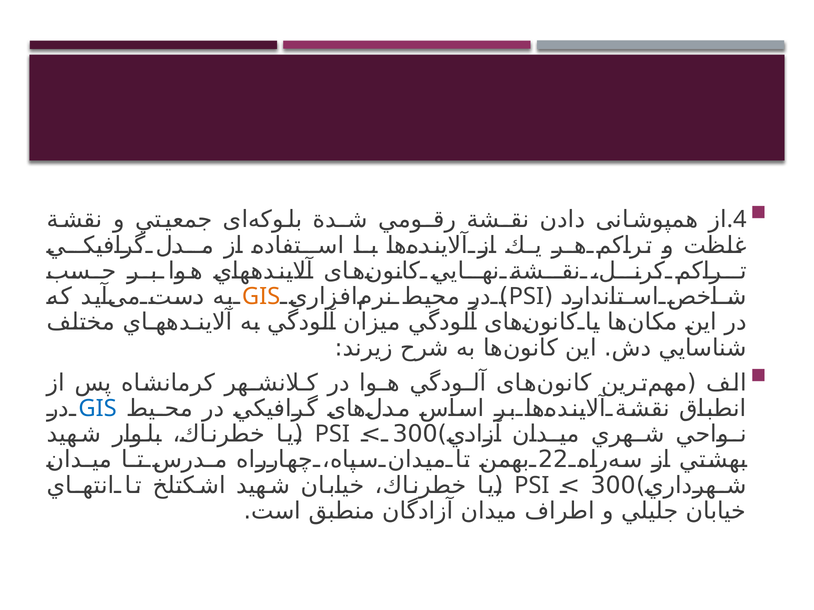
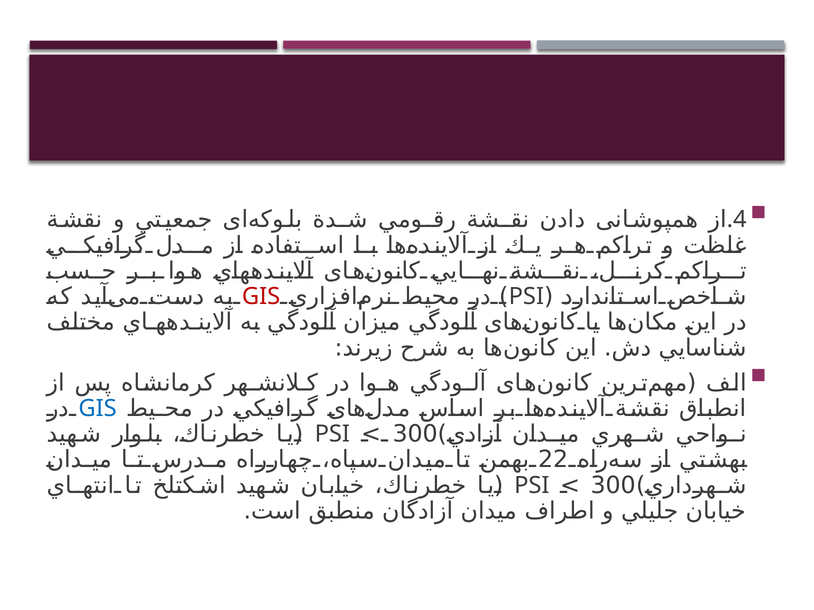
GIS colour: orange -> red (261, 297)
